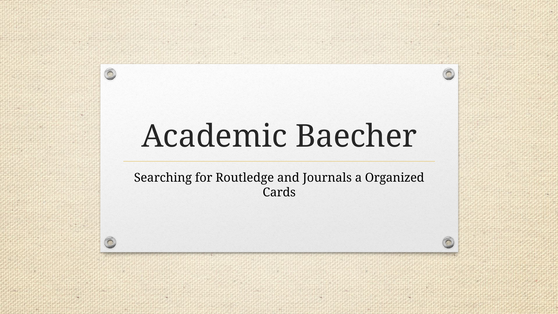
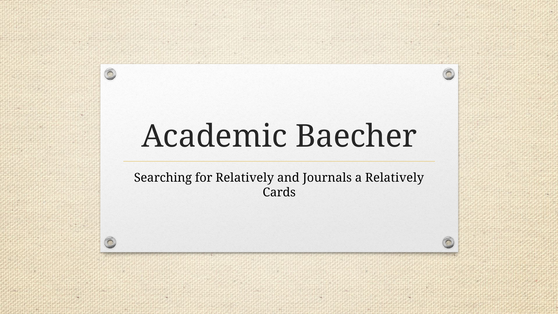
for Routledge: Routledge -> Relatively (245, 178)
a Organized: Organized -> Relatively (395, 178)
